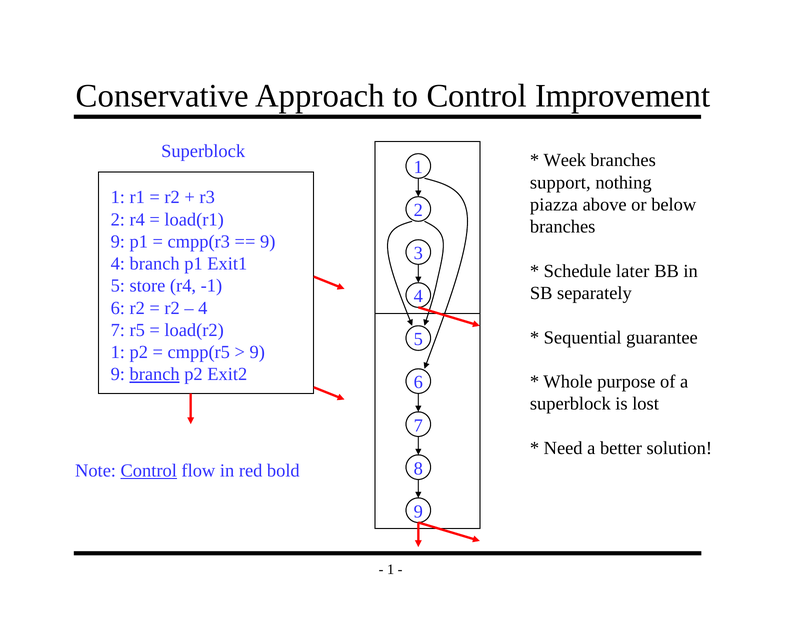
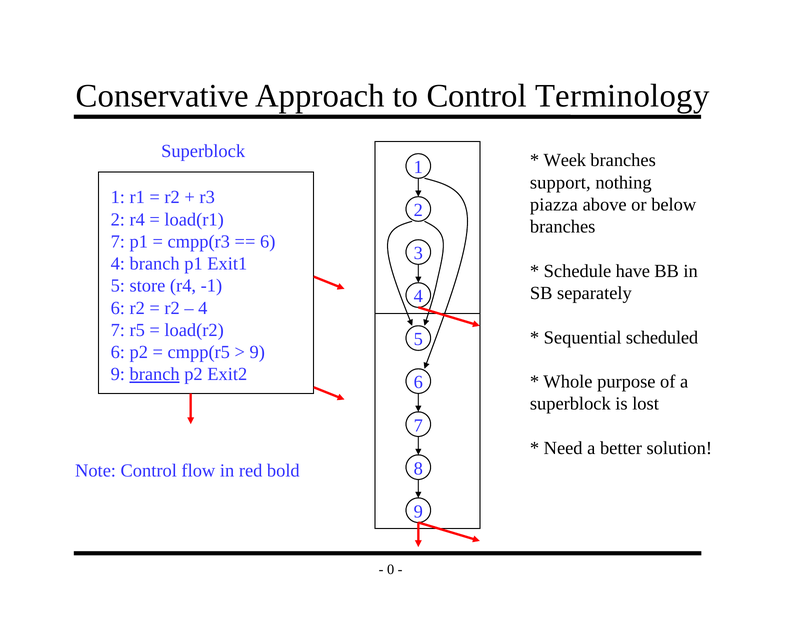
Improvement: Improvement -> Terminology (622, 96)
9: 9 -> 7 (118, 242)
9: 9 -> 6 (268, 242)
later: later -> have (633, 271)
guarantee: guarantee -> scheduled (662, 338)
1: 1 -> 6 (118, 352)
Control underline: present -> none (149, 471)
1: 1 -> 0 (391, 570)
